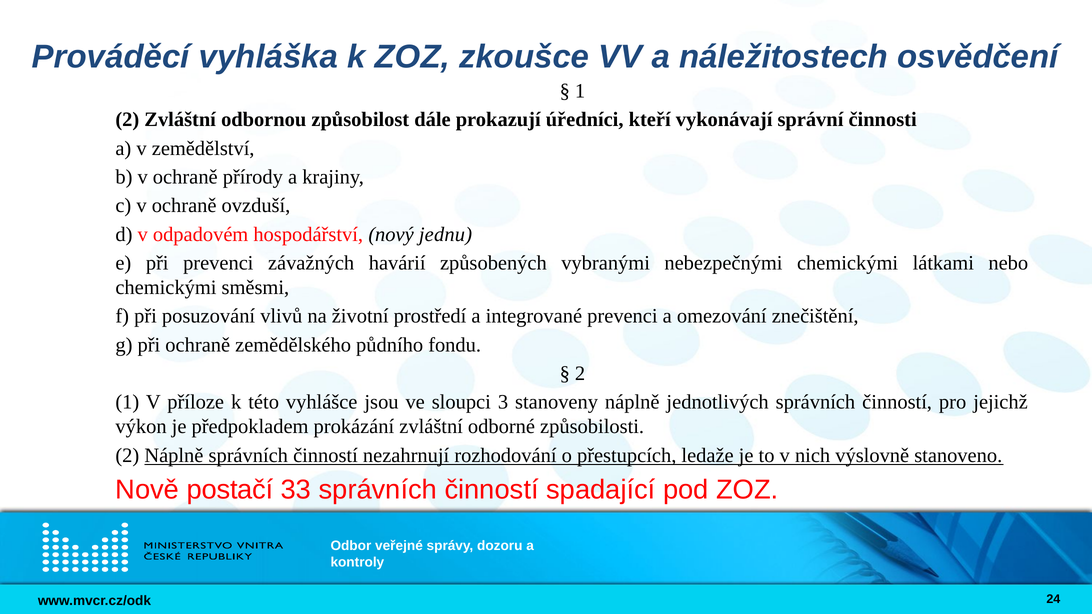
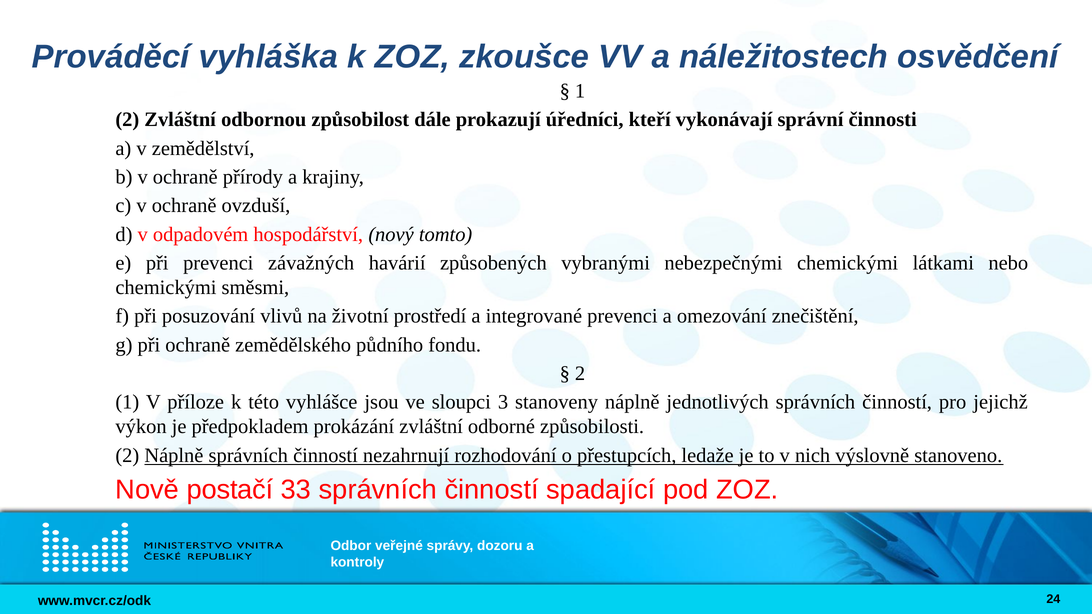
jednu: jednu -> tomto (446, 234)
